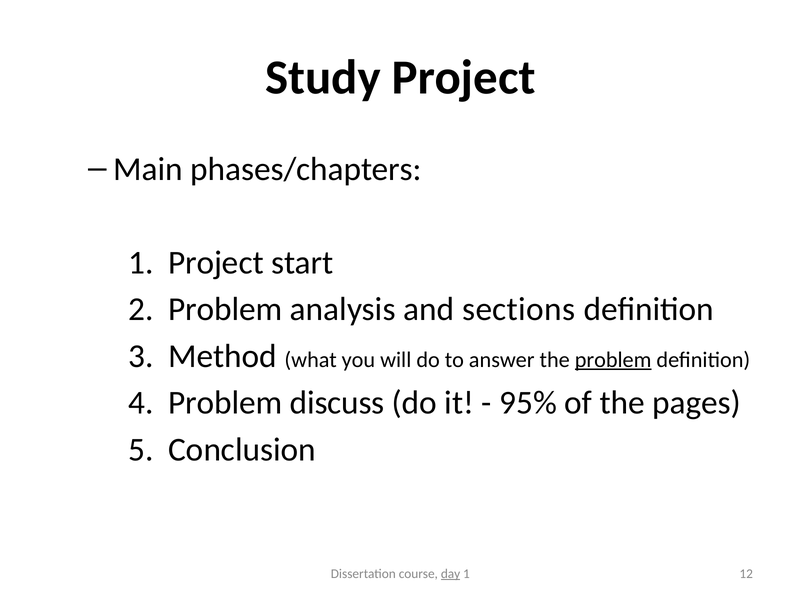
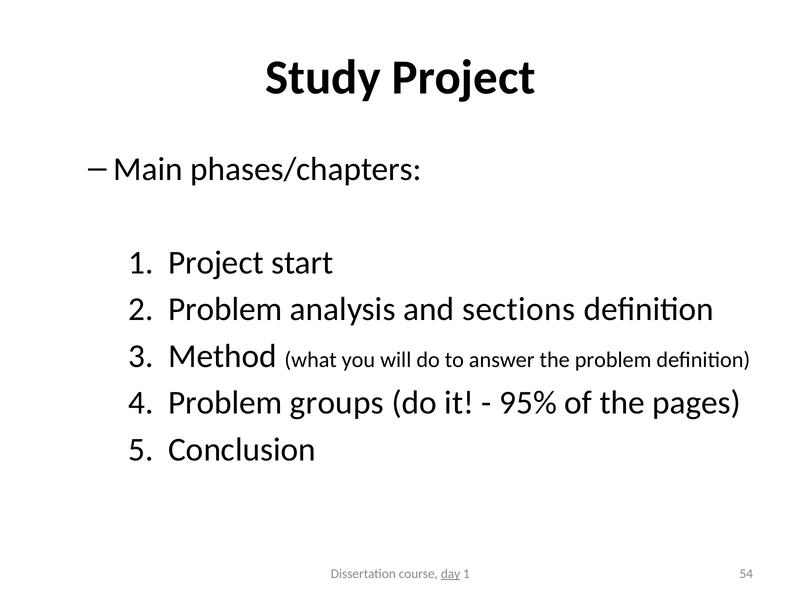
problem underline: present -> none (613, 360)
discuss: discuss -> groups (337, 403)
12: 12 -> 54 (746, 574)
